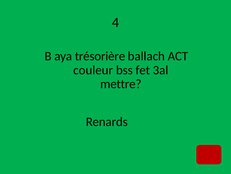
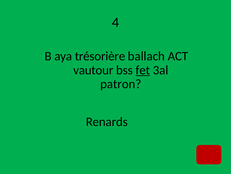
couleur: couleur -> vautour (93, 70)
fet underline: none -> present (143, 70)
mettre: mettre -> patron (121, 84)
